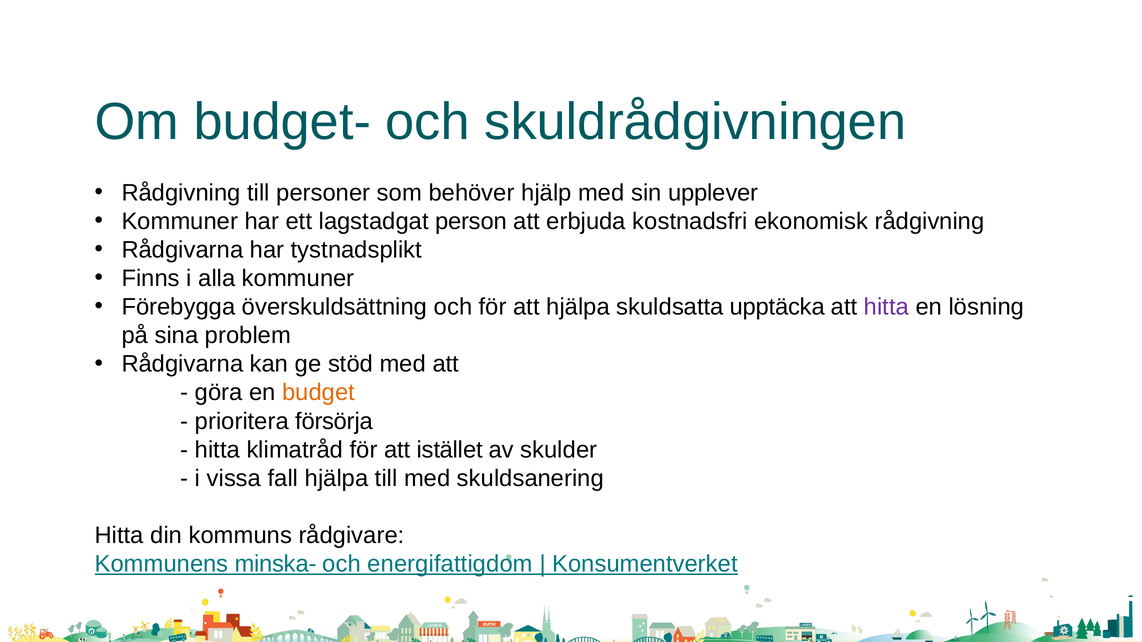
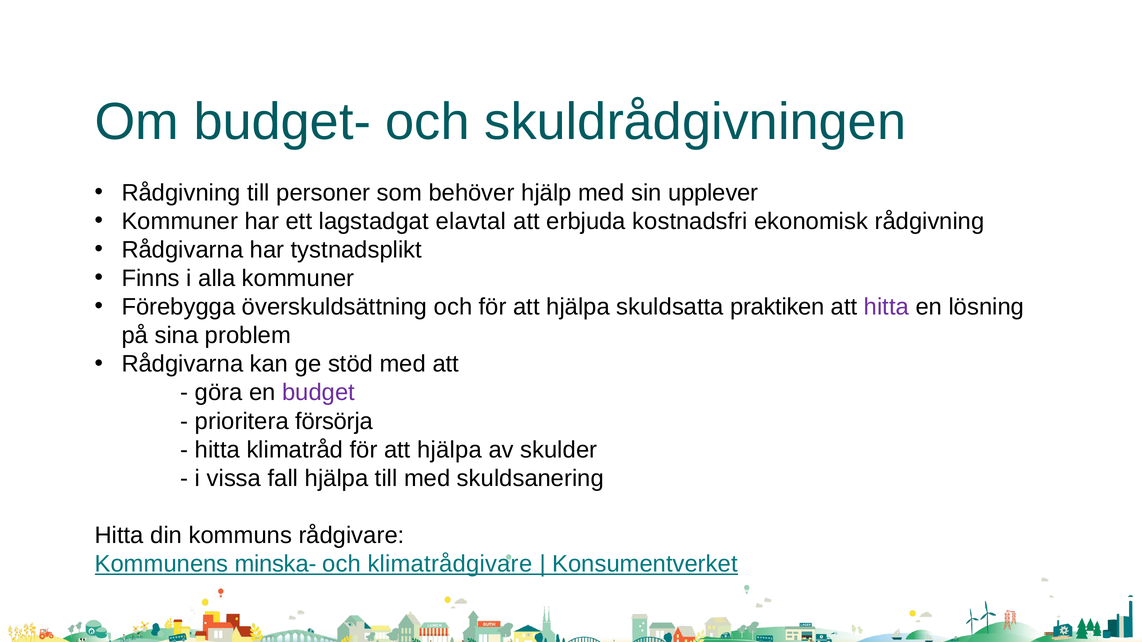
person: person -> elavtal (471, 221)
upptäcka: upptäcka -> praktiken (777, 307)
budget colour: orange -> purple (319, 393)
istället: istället -> hjälpa (450, 450)
energifattigdom: energifattigdom -> klimatrådgivare (450, 564)
